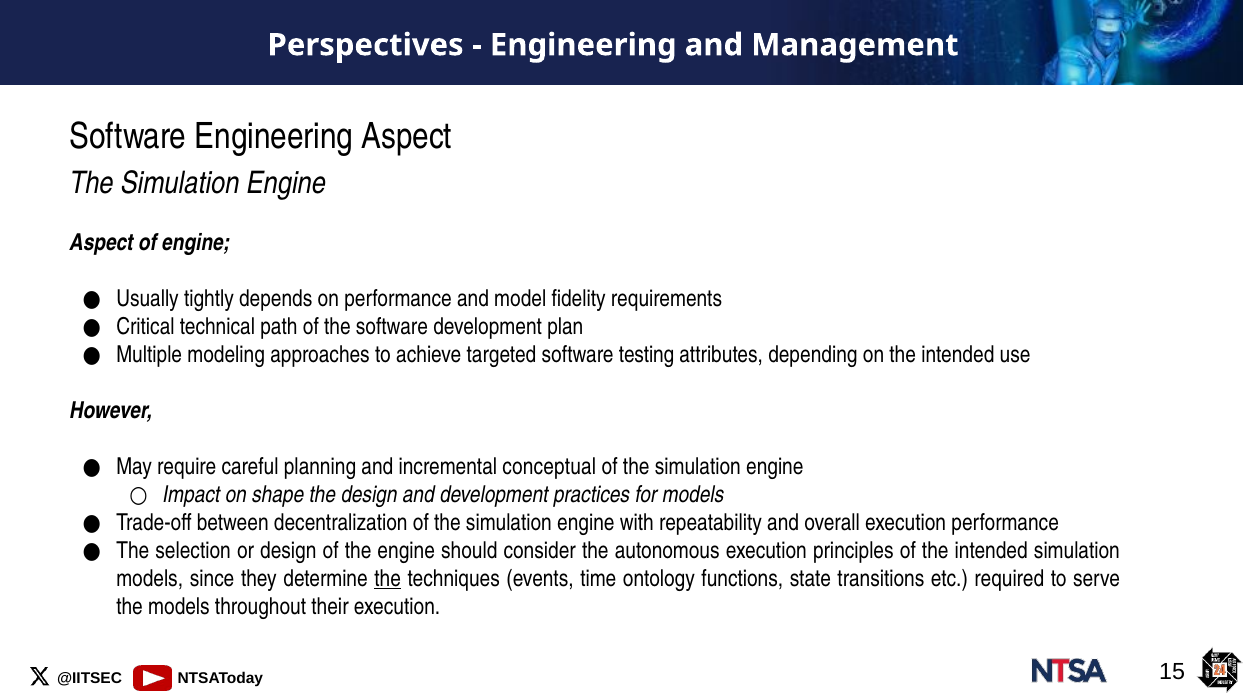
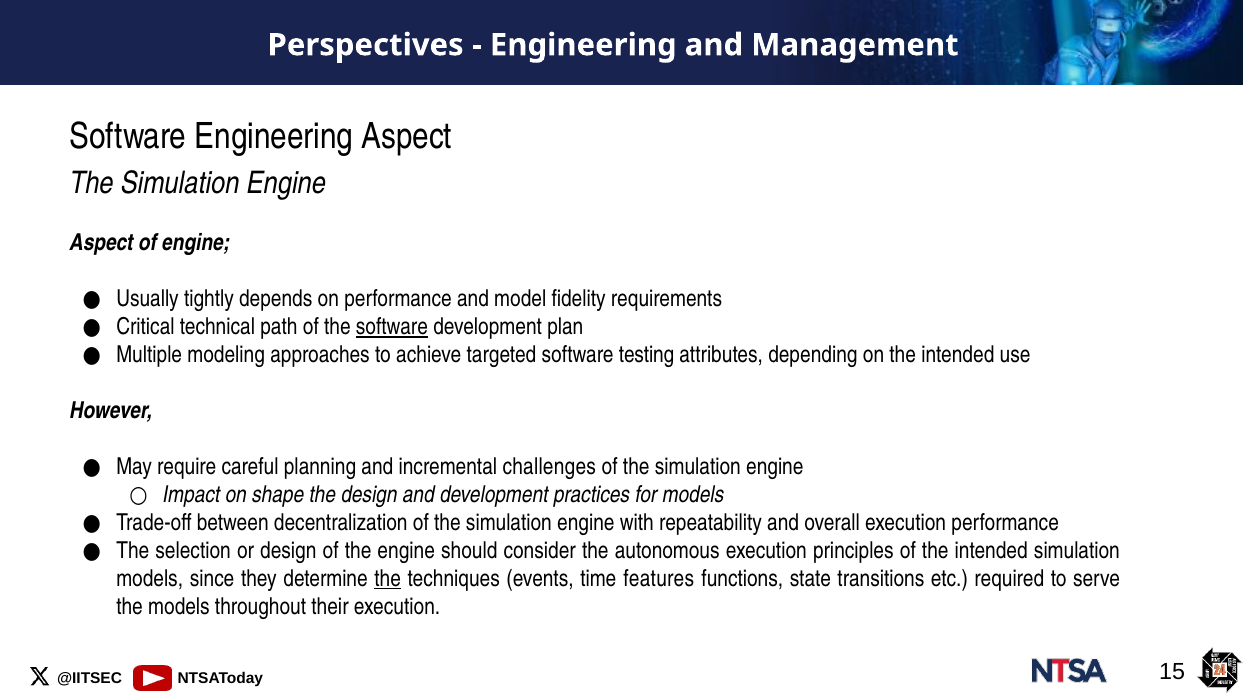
software underline: none -> present (392, 327)
conceptual: conceptual -> challenges (549, 467)
ontology: ontology -> features (659, 579)
